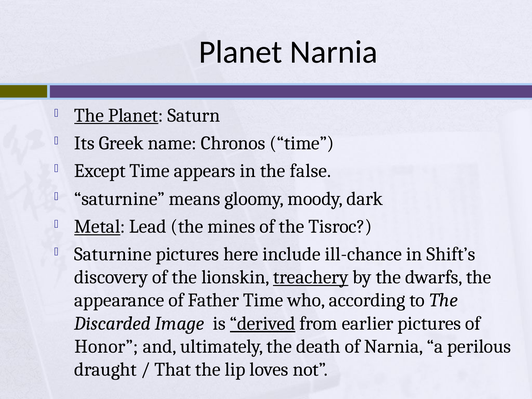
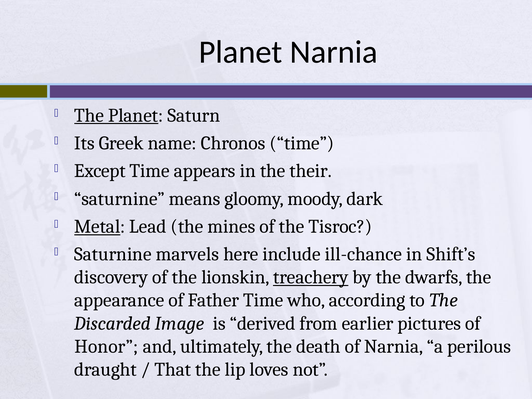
false: false -> their (311, 171)
Saturnine pictures: pictures -> marvels (187, 254)
derived underline: present -> none (263, 323)
